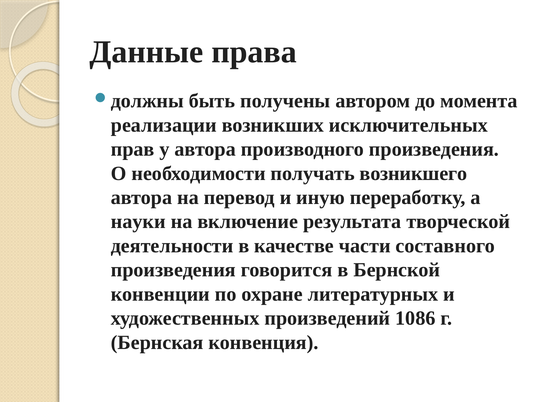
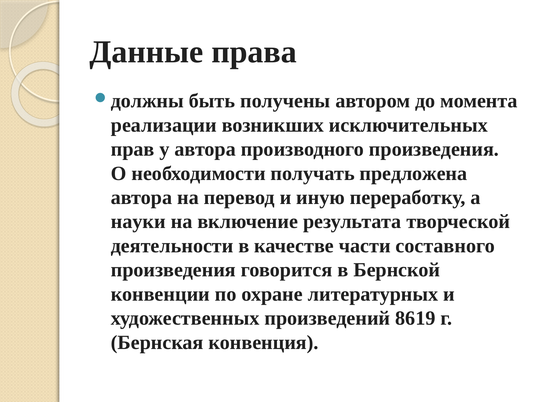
возникшего: возникшего -> предложена (413, 173)
1086: 1086 -> 8619 (415, 318)
